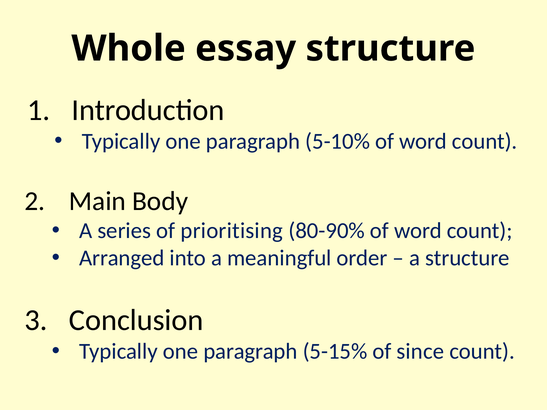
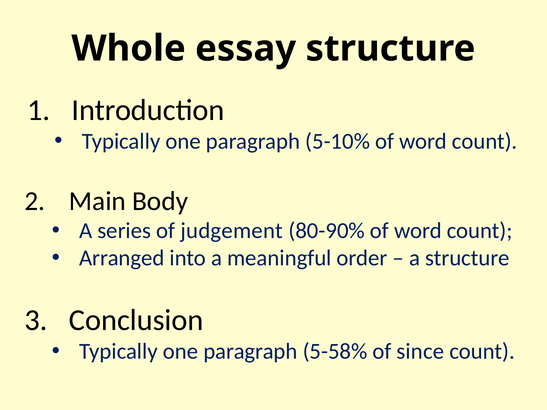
prioritising: prioritising -> judgement (232, 231)
5-15%: 5-15% -> 5-58% (335, 352)
